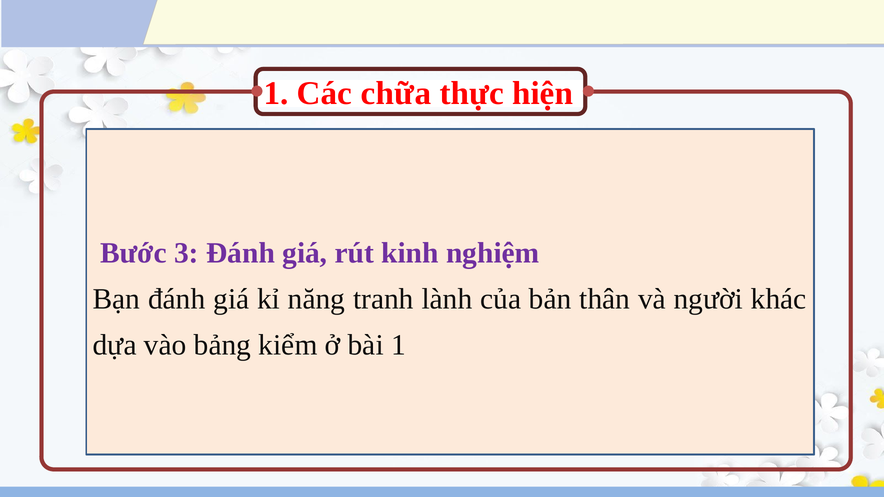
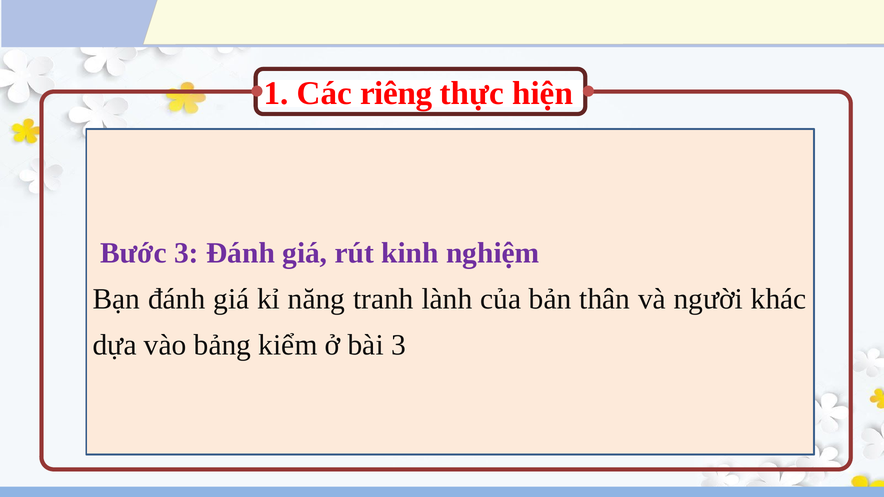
chữa: chữa -> riêng (396, 94)
bài 1: 1 -> 3 (398, 345)
